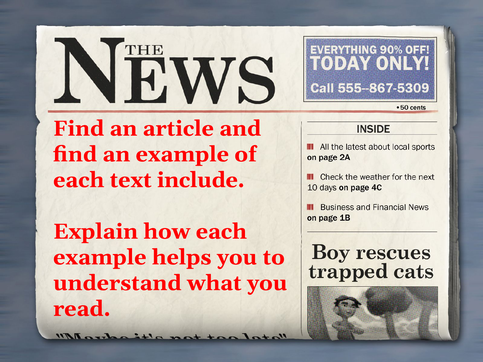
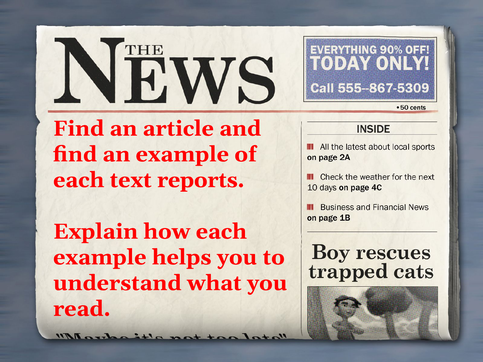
include: include -> reports (201, 180)
